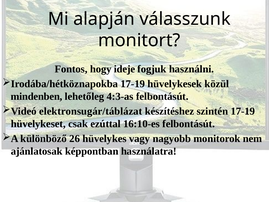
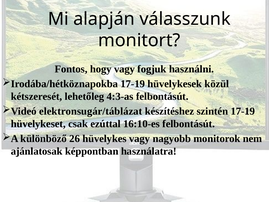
hogy ideje: ideje -> vagy (125, 69)
mindenben: mindenben -> kétszeresét (36, 96)
